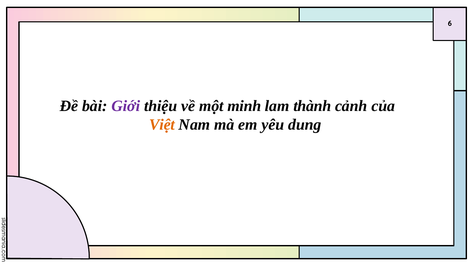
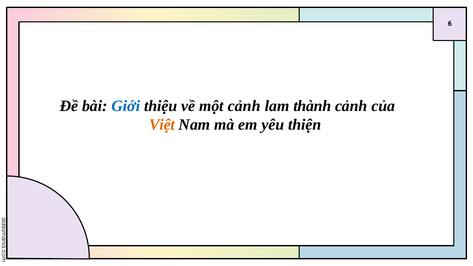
Giới colour: purple -> blue (126, 106)
một minh: minh -> cảnh (244, 106)
dung: dung -> thiện (305, 125)
